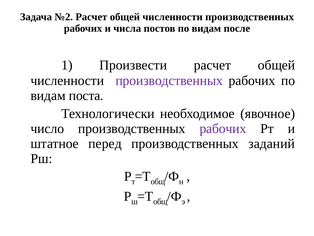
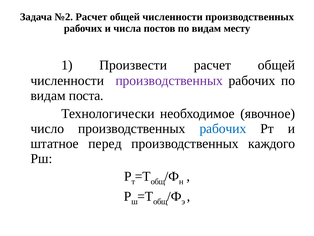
после: после -> месту (237, 28)
рабочих colour: purple -> blue (223, 128)
заданий: заданий -> каждого (272, 143)
